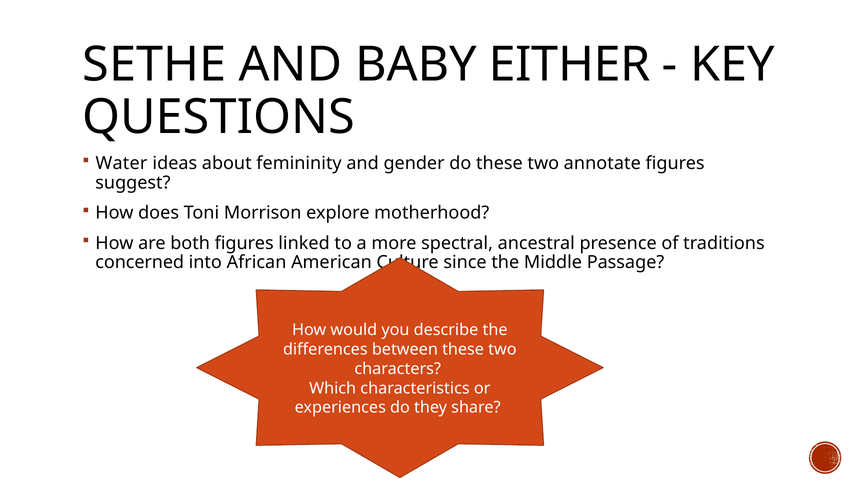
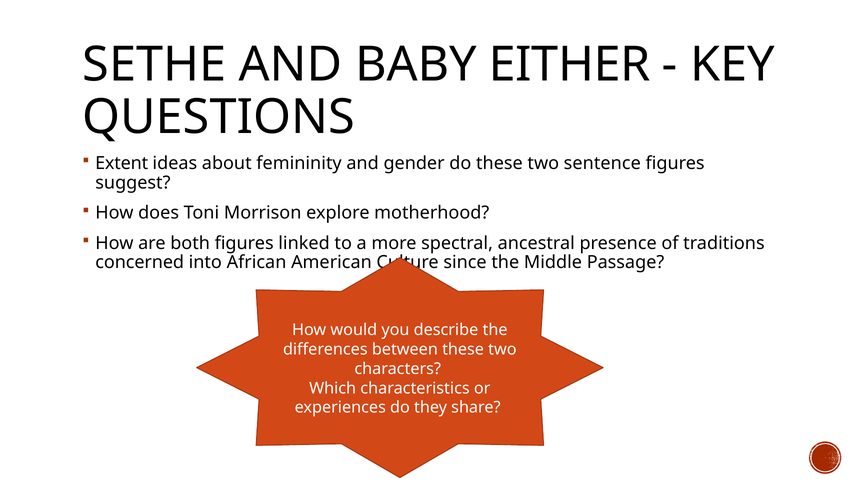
Water: Water -> Extent (122, 163)
annotate: annotate -> sentence (602, 163)
